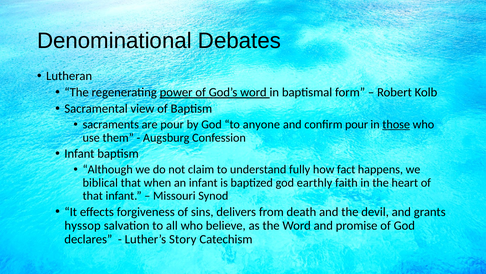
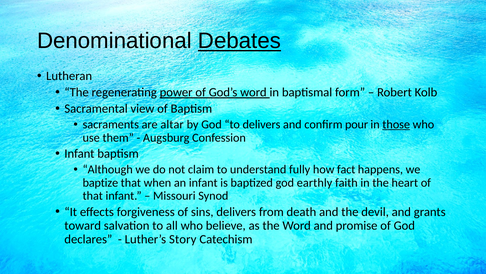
Debates underline: none -> present (239, 41)
are pour: pour -> altar (172, 124)
to anyone: anyone -> delivers (262, 124)
biblical: biblical -> baptize (100, 182)
hyssop: hyssop -> toward (83, 225)
